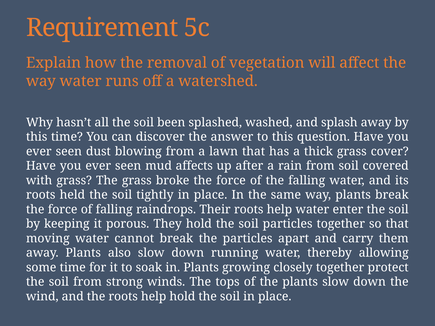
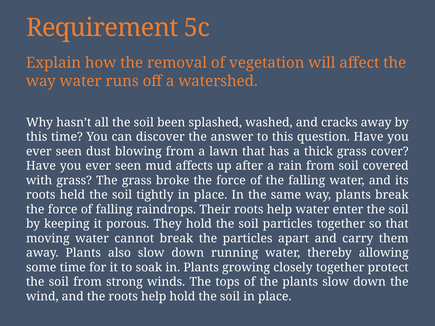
splash: splash -> cracks (339, 123)
